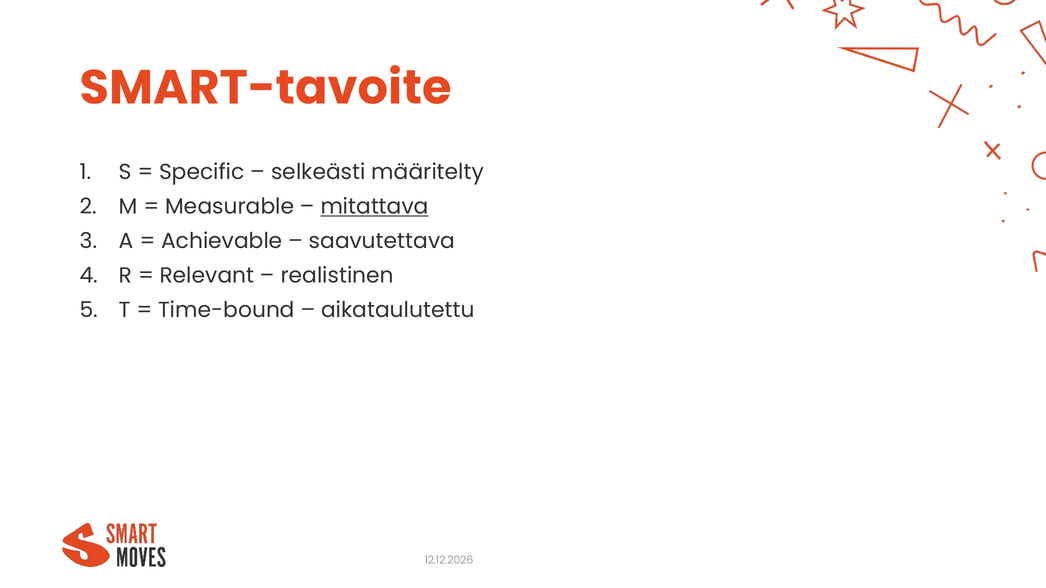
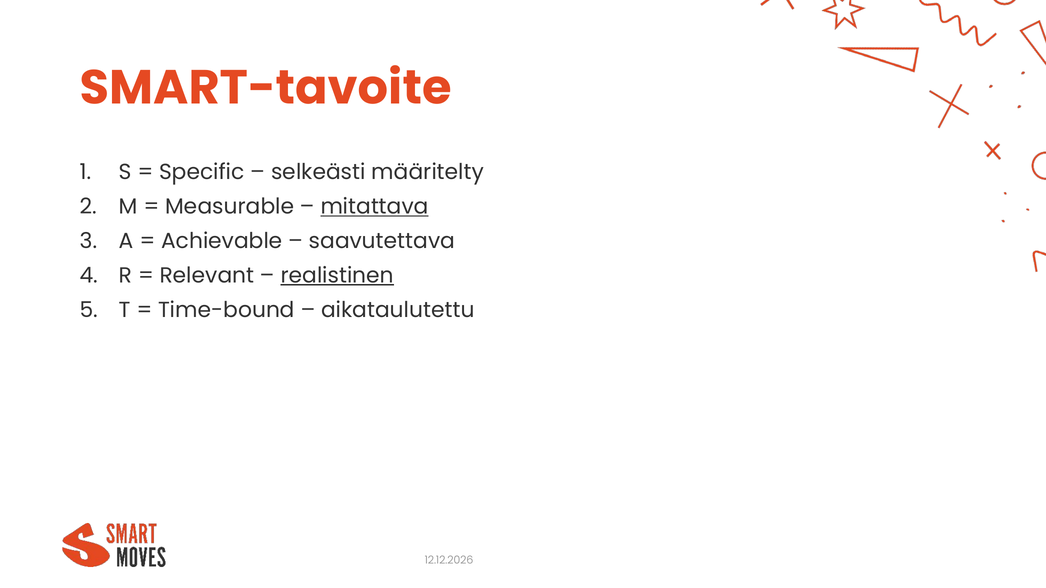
realistinen underline: none -> present (337, 276)
